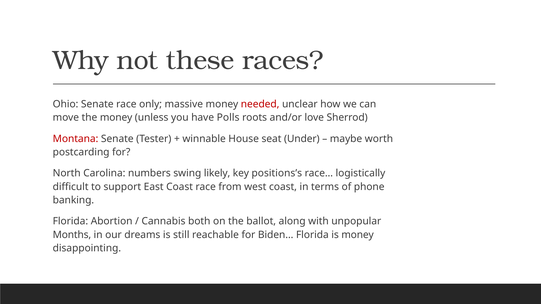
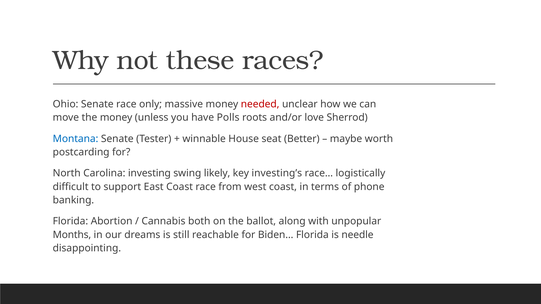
Montana colour: red -> blue (76, 139)
Under: Under -> Better (302, 139)
numbers: numbers -> investing (149, 173)
positions’s: positions’s -> investing’s (277, 173)
is money: money -> needle (358, 235)
